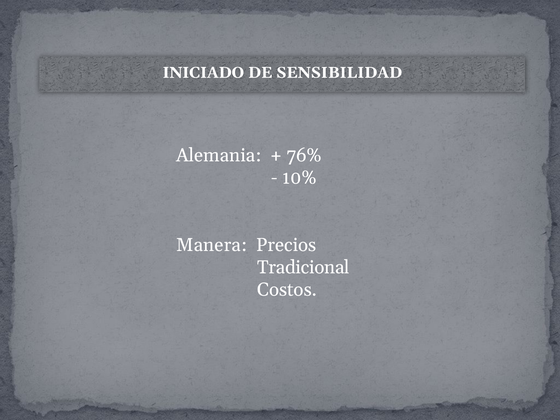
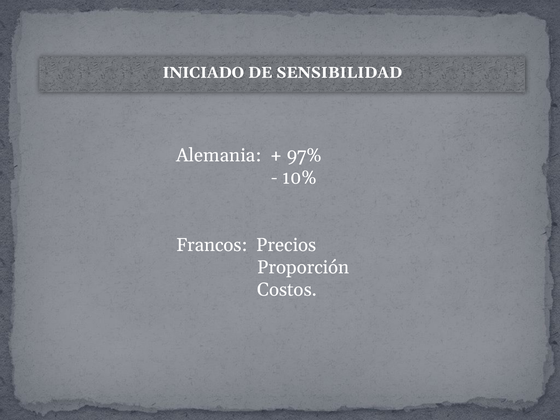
76%: 76% -> 97% (304, 155)
Manera: Manera -> Francos (212, 245)
Tradicional: Tradicional -> Proporción (303, 267)
